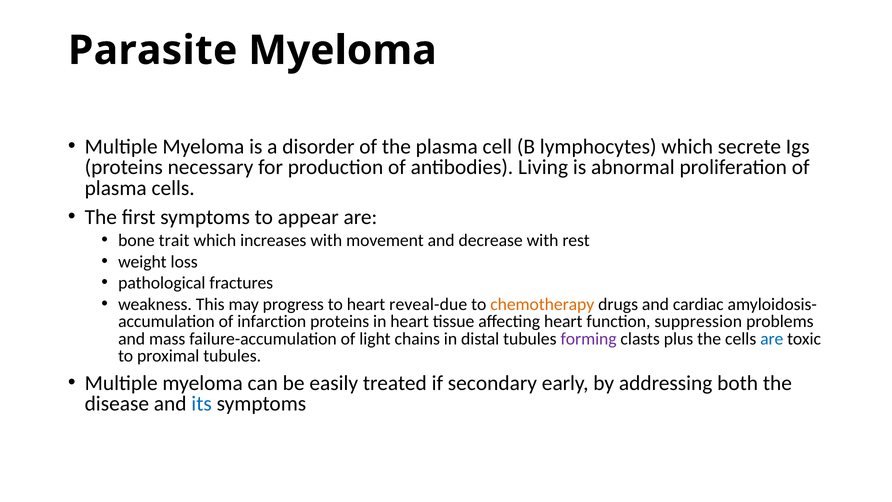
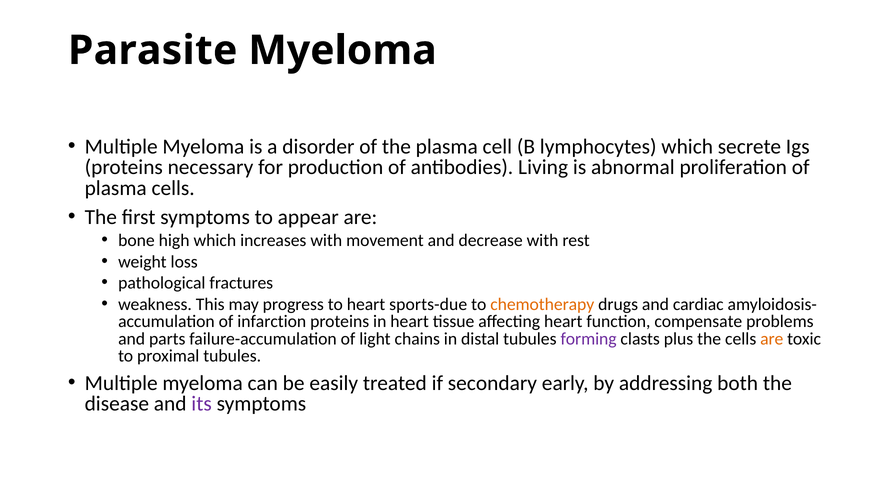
trait: trait -> high (174, 240)
reveal-due: reveal-due -> sports-due (428, 304)
suppression: suppression -> compensate (698, 321)
mass: mass -> parts (167, 339)
are colour: blue -> orange (772, 339)
its colour: blue -> purple (202, 404)
